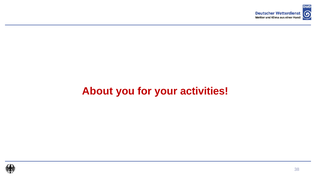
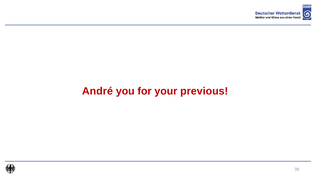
About: About -> André (97, 91)
activities: activities -> previous (204, 91)
